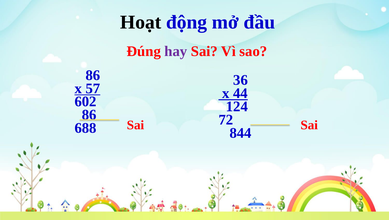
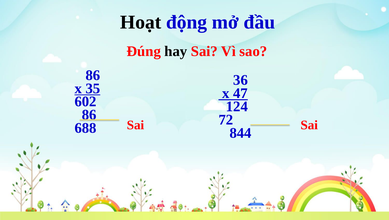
hay colour: purple -> black (176, 51)
57: 57 -> 35 (93, 88)
44: 44 -> 47 (240, 93)
